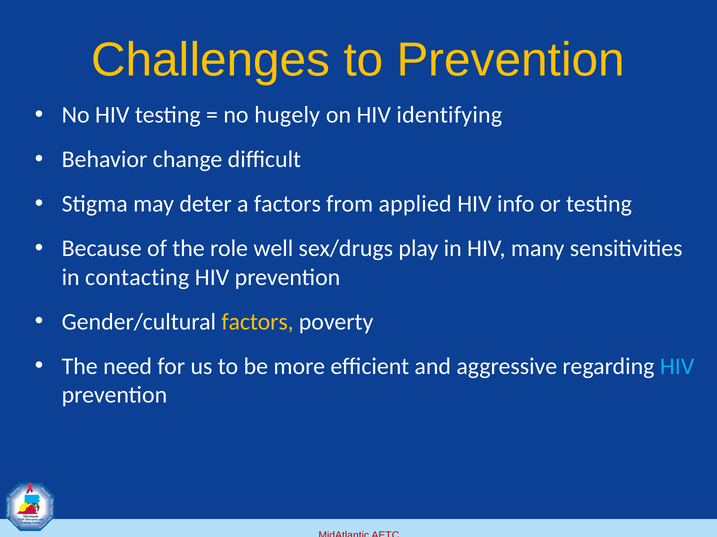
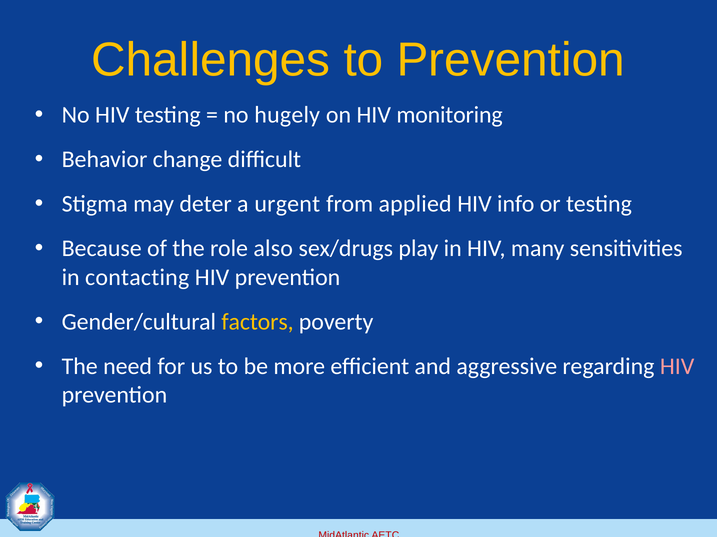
identifying: identifying -> monitoring (450, 115)
a factors: factors -> urgent (287, 204)
well: well -> also (273, 249)
HIV colour: light blue -> pink (677, 367)
